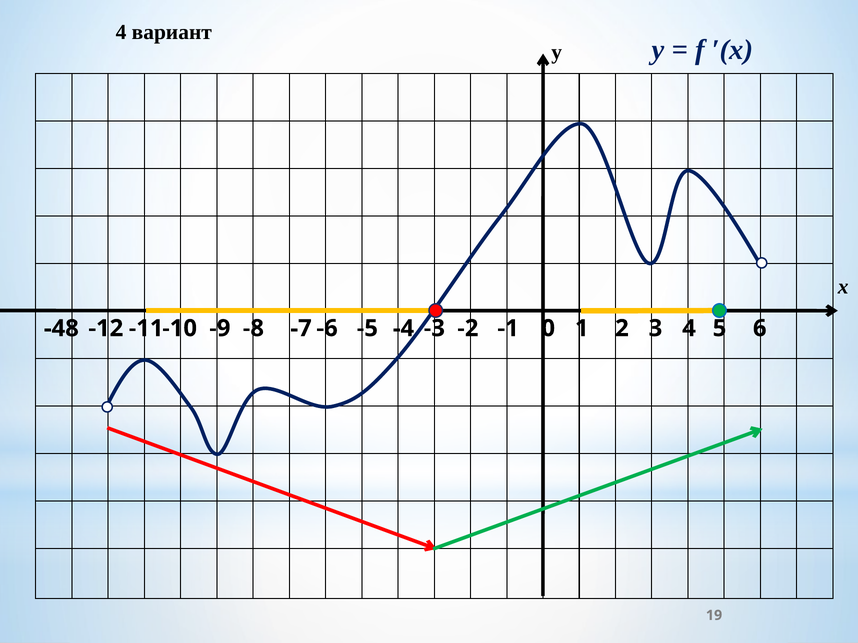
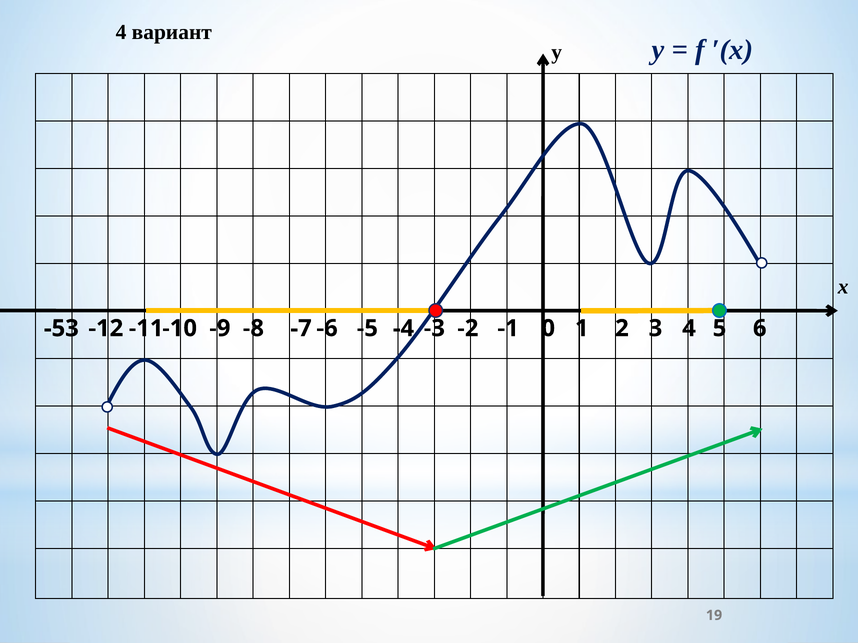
-48: -48 -> -53 (61, 329)
